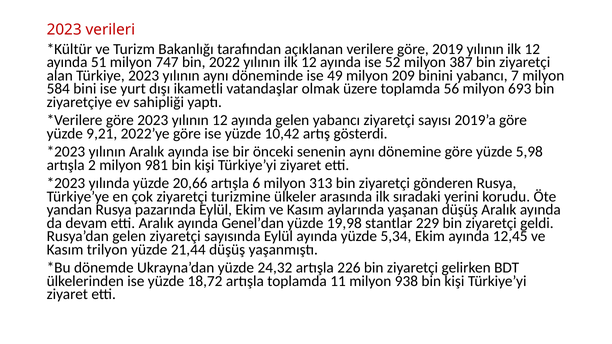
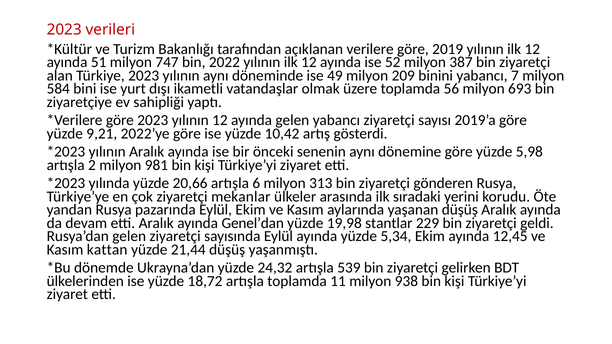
turizmine: turizmine -> mekanlar (241, 197)
trilyon: trilyon -> kattan (107, 250)
226: 226 -> 539 (349, 268)
